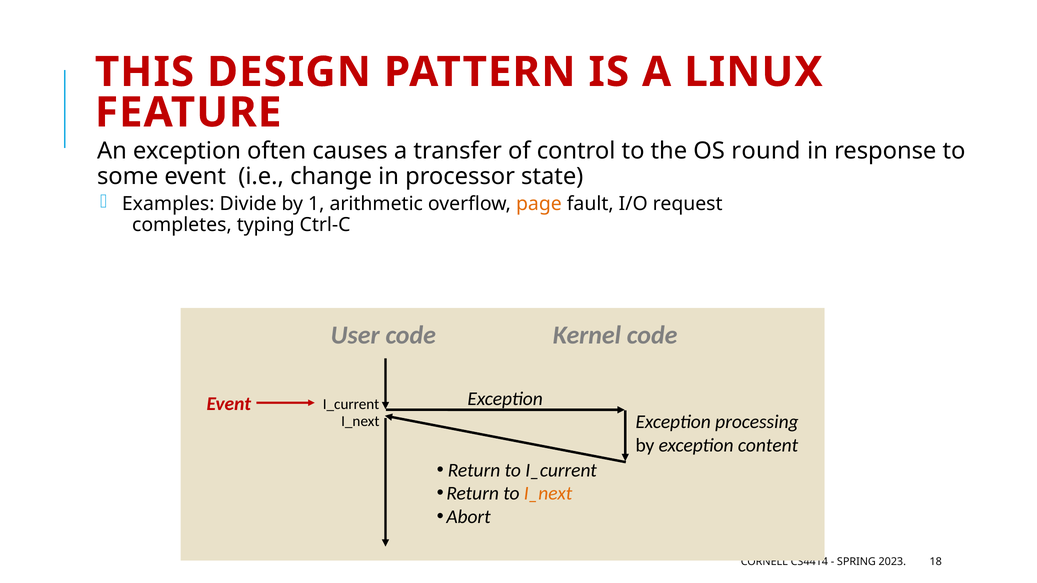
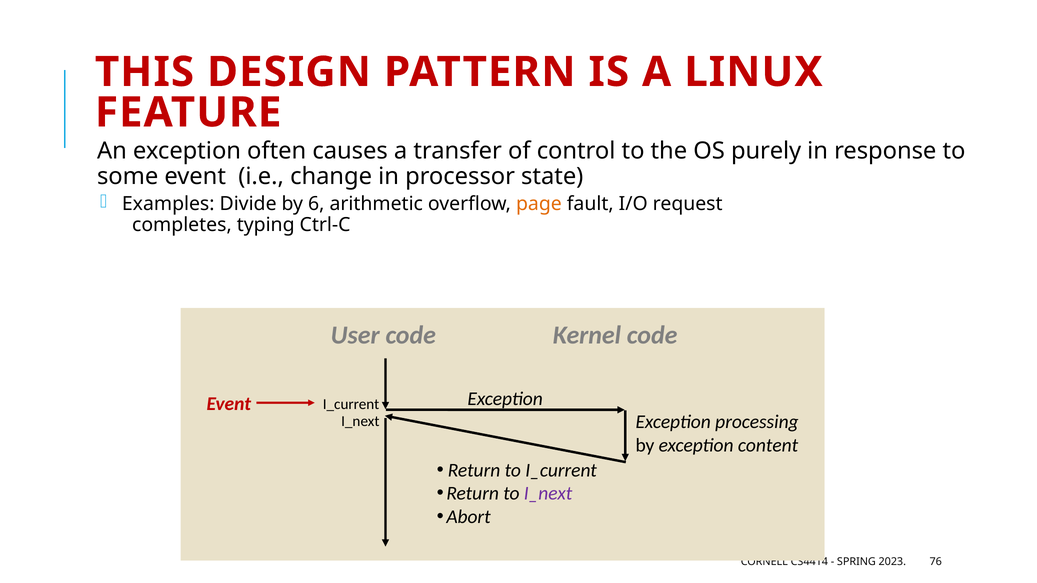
round: round -> purely (766, 151)
1: 1 -> 6 (316, 204)
I_next colour: orange -> purple (548, 494)
18: 18 -> 76 (936, 562)
